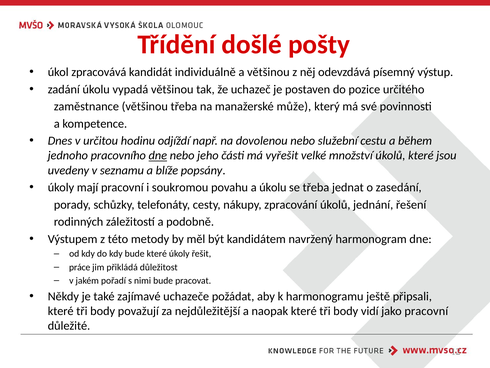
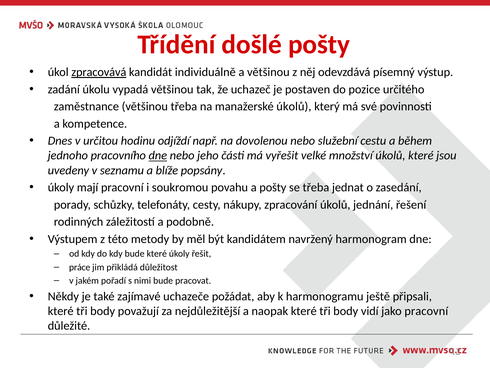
zpracovává underline: none -> present (99, 72)
manažerské může: může -> úkolů (294, 106)
a úkolu: úkolu -> pošty (273, 187)
